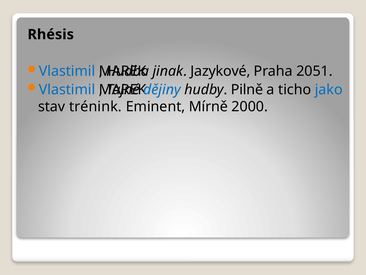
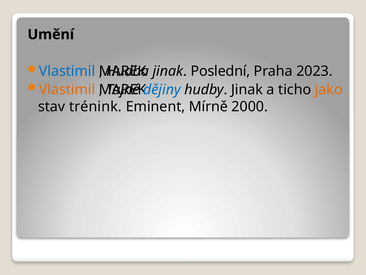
Rhésis: Rhésis -> Umění (51, 34)
Jazykové: Jazykové -> Poslední (220, 71)
2051: 2051 -> 2023 (314, 71)
Vlastimil colour: blue -> orange (67, 89)
hudby Pilně: Pilně -> Jinak (247, 89)
jako colour: blue -> orange (329, 89)
